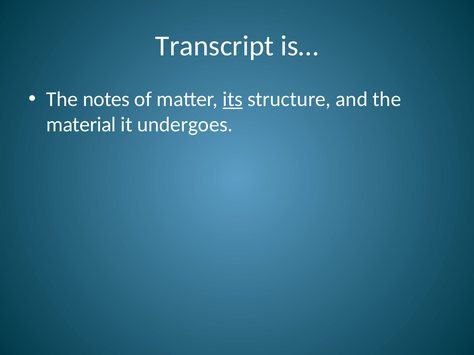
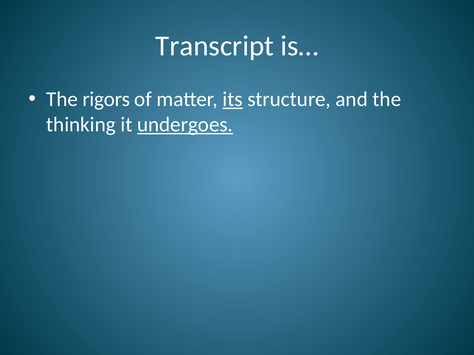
notes: notes -> rigors (106, 99)
material: material -> thinking (81, 125)
undergoes underline: none -> present (185, 125)
